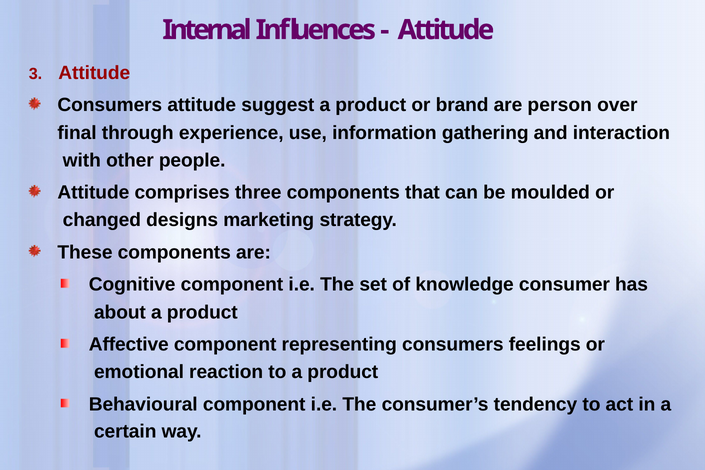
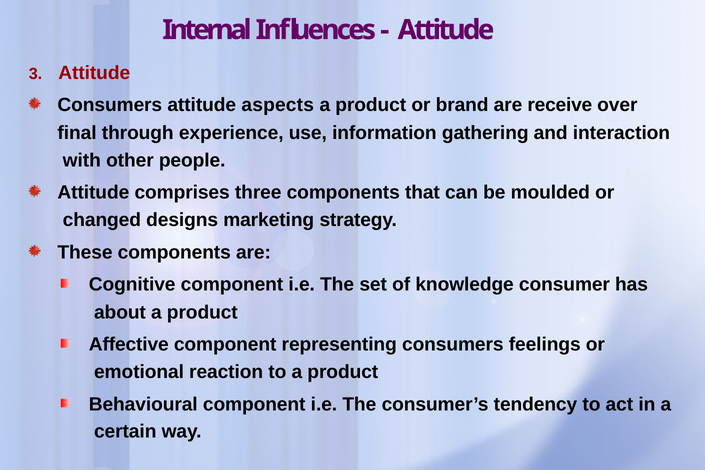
suggest: suggest -> aspects (278, 105)
person: person -> receive (560, 105)
